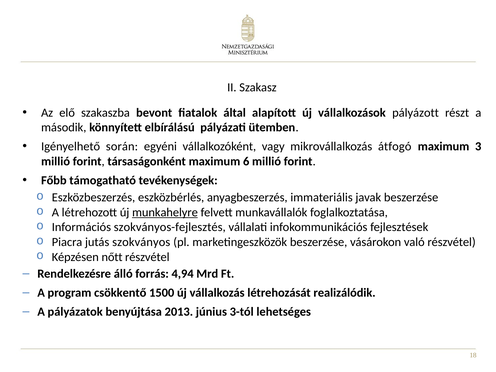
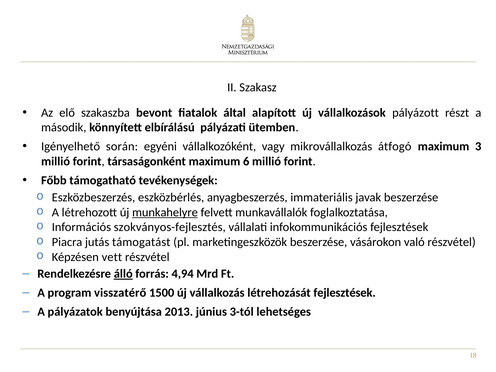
szokványos: szokványos -> támogatást (141, 242)
nőtt: nőtt -> vett (112, 257)
álló underline: none -> present (123, 274)
csökkentő: csökkentő -> visszatérő (120, 293)
létrehozását realizálódik: realizálódik -> fejlesztések (345, 293)
